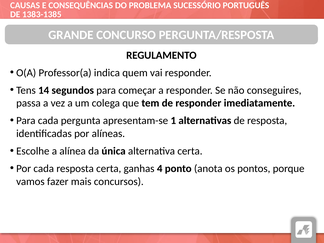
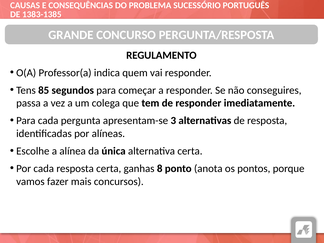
14: 14 -> 85 (44, 90)
1: 1 -> 3 (173, 121)
4: 4 -> 8 (160, 168)
